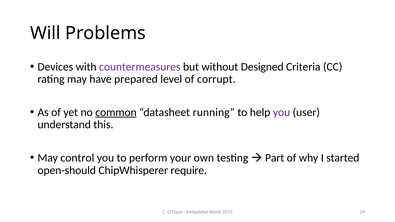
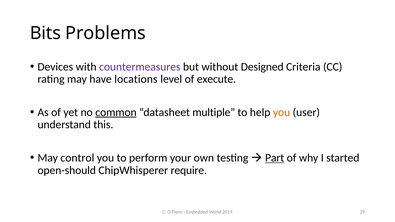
Will: Will -> Bits (45, 33)
prepared: prepared -> locations (136, 79)
corrupt: corrupt -> execute (216, 79)
running: running -> multiple (214, 112)
you colour: purple -> orange (282, 112)
Part underline: none -> present (275, 158)
